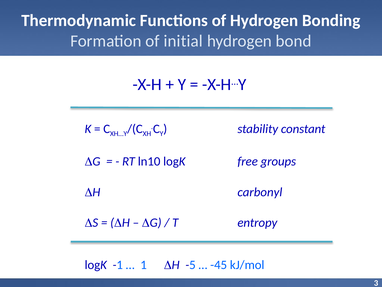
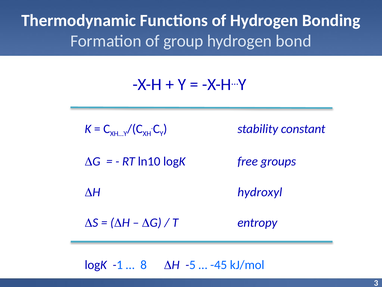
initial: initial -> group (183, 41)
carbonyl: carbonyl -> hydroxyl (260, 192)
1: 1 -> 8 (144, 264)
